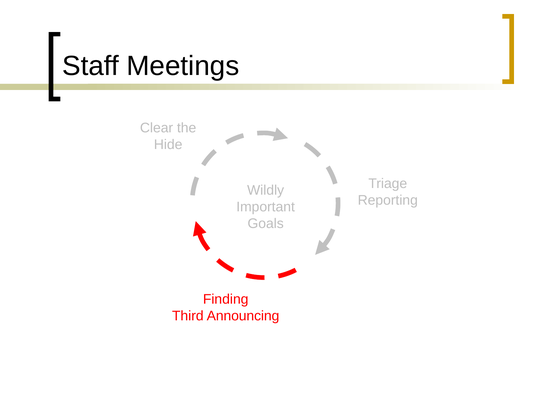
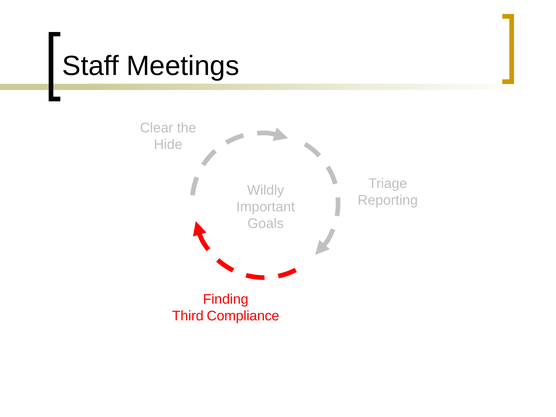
Announcing: Announcing -> Compliance (243, 316)
